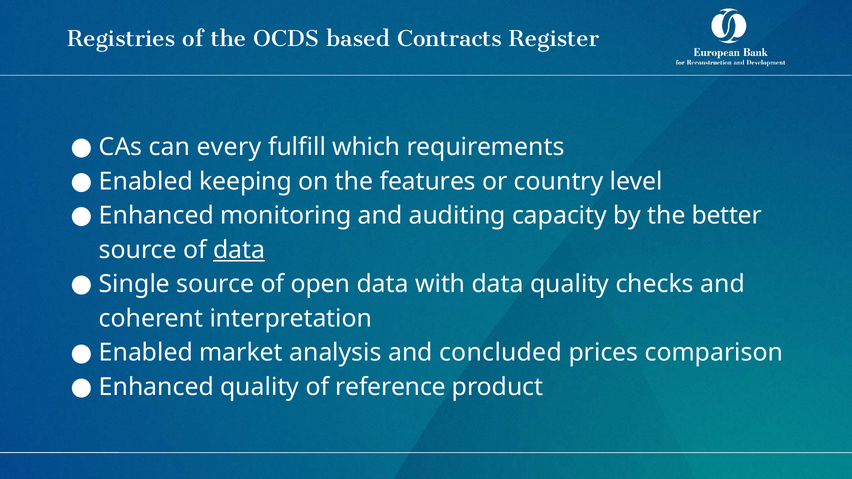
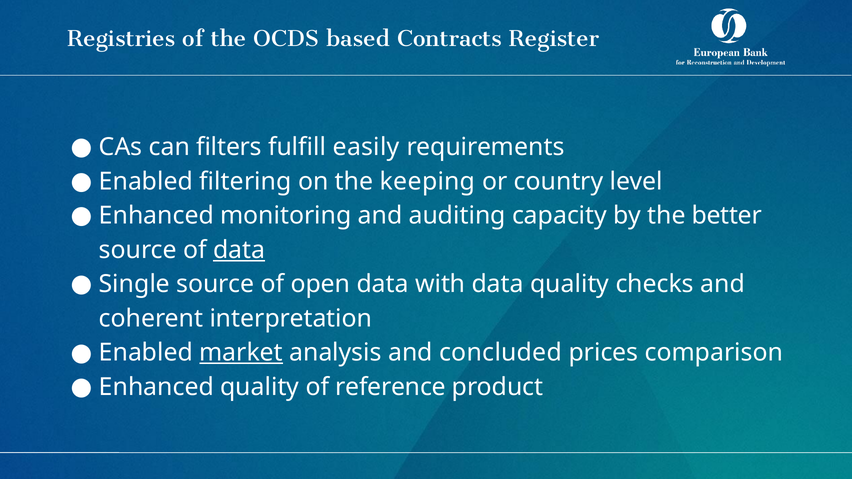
every: every -> filters (229, 147)
which: which -> easily (366, 147)
keeping: keeping -> filtering (245, 181)
features: features -> keeping (428, 181)
market underline: none -> present (241, 353)
